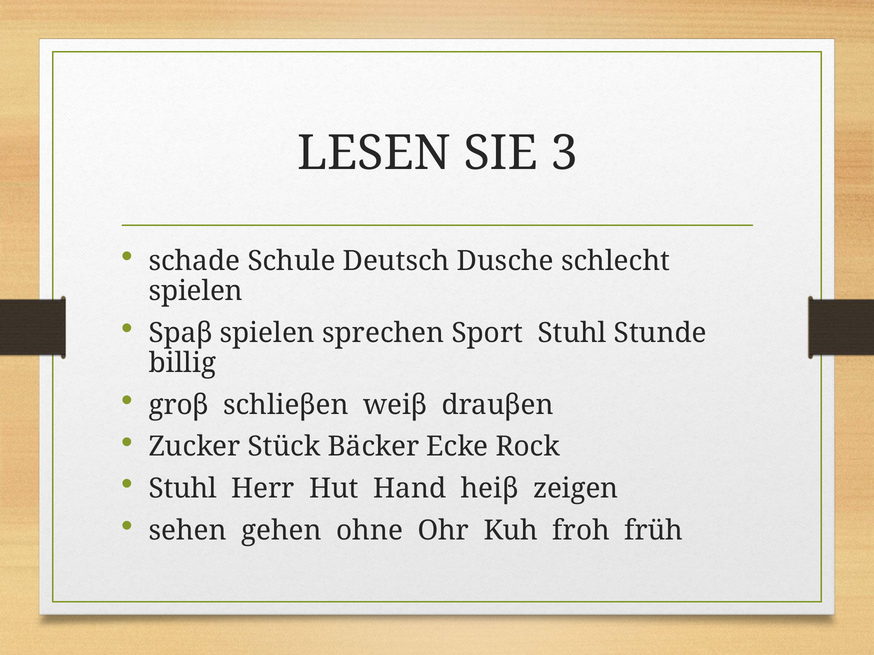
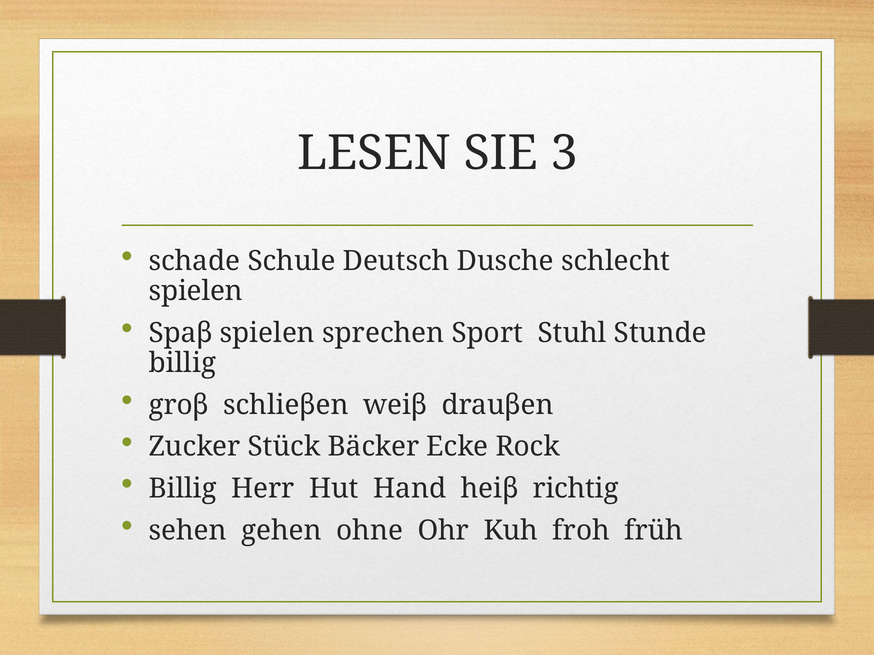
Stuhl: Stuhl -> Billig (183, 489)
zeigen: zeigen -> richtig (576, 489)
